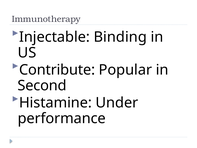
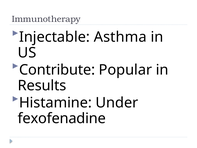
Binding: Binding -> Asthma (120, 37)
Second: Second -> Results (42, 85)
performance: performance -> fexofenadine (62, 118)
